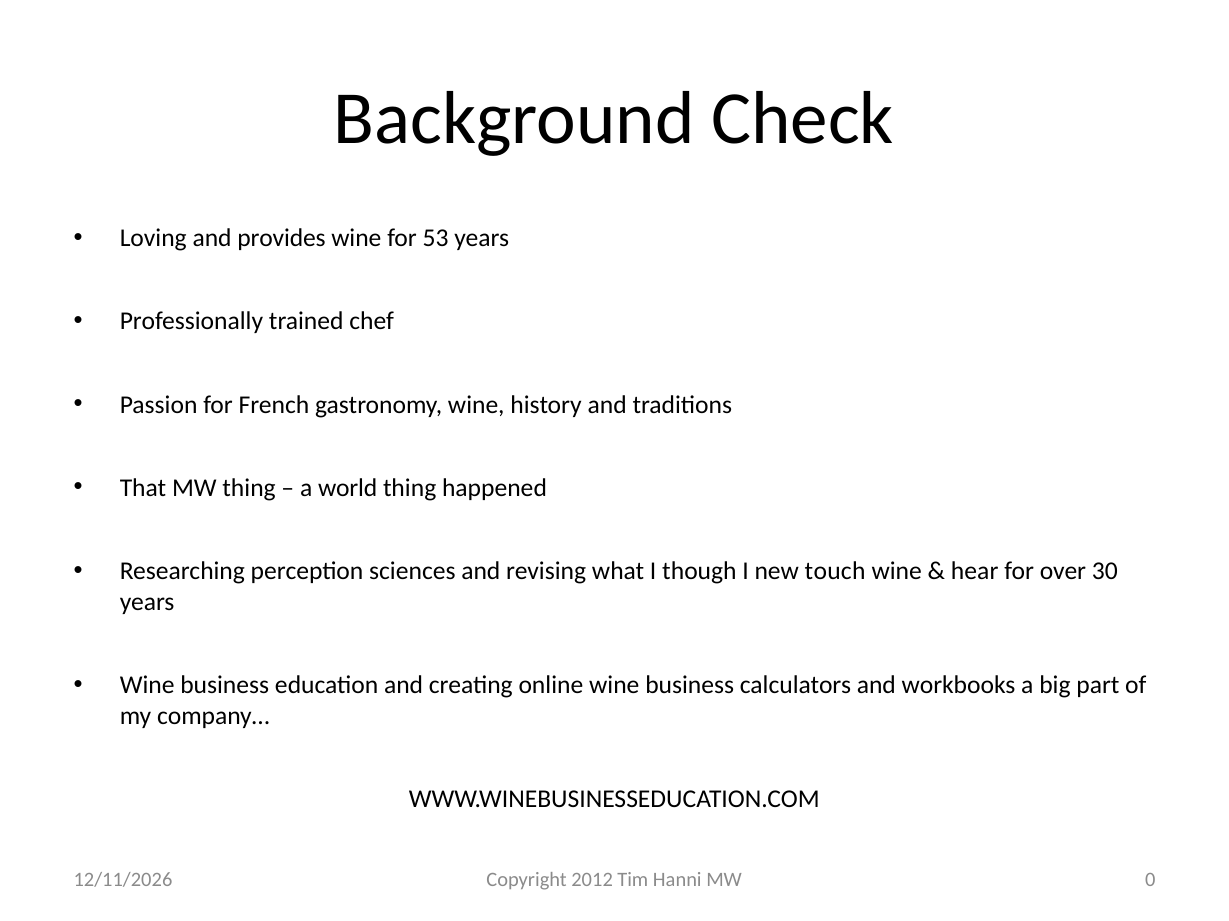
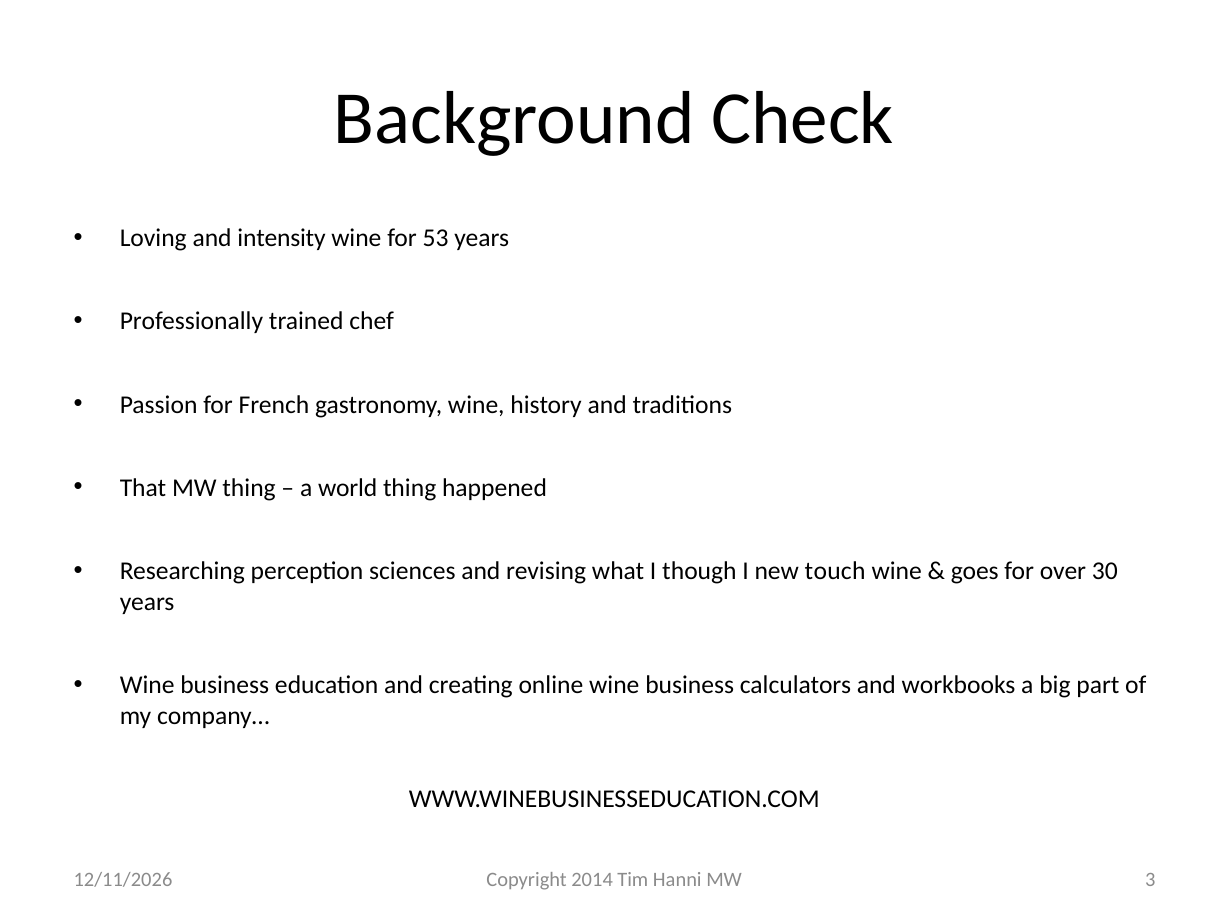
provides: provides -> intensity (282, 238)
hear: hear -> goes (975, 572)
2012: 2012 -> 2014 (592, 880)
0: 0 -> 3 (1150, 880)
